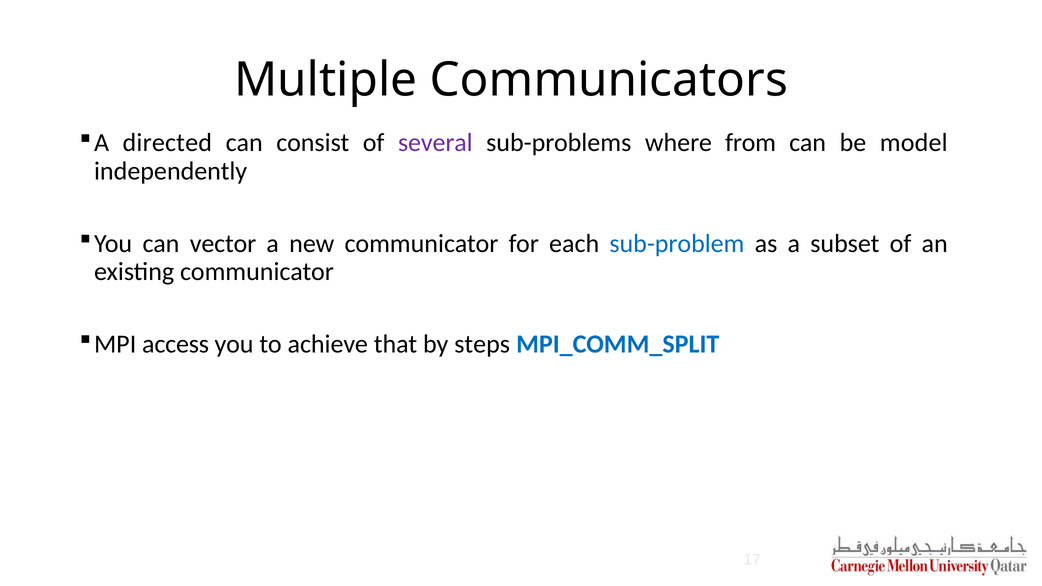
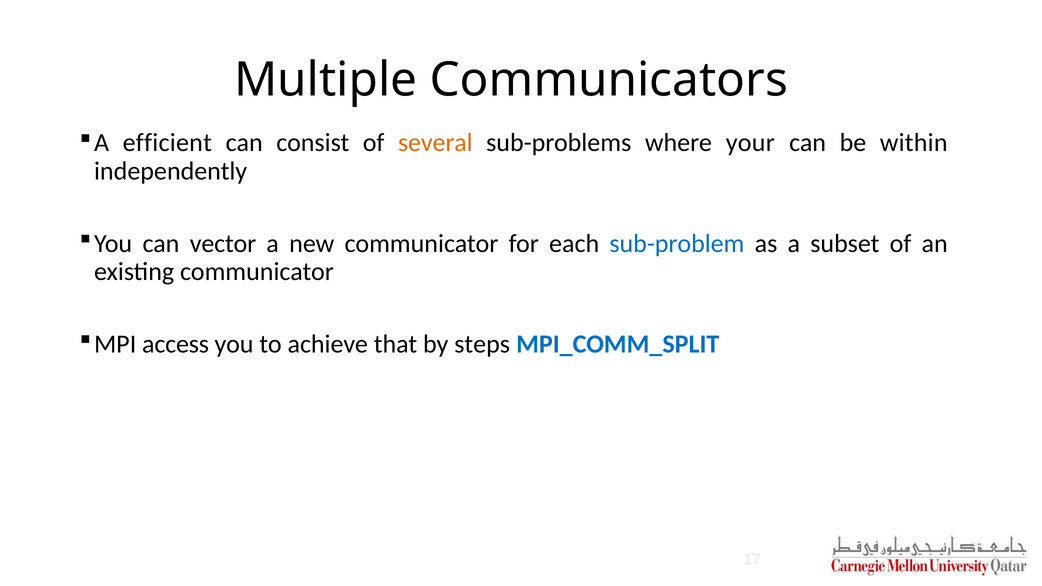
directed: directed -> efficient (167, 143)
several colour: purple -> orange (435, 143)
from: from -> your (750, 143)
model: model -> within (914, 143)
